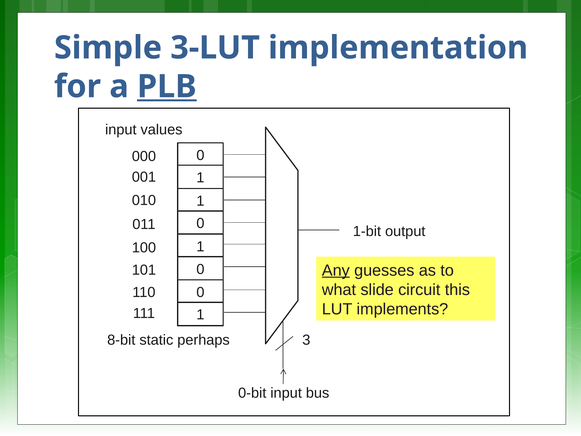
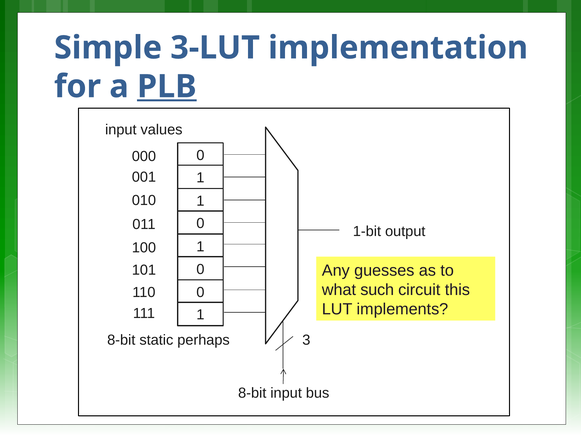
Any underline: present -> none (336, 270)
slide: slide -> such (377, 290)
0-bit: 0-bit -> 8-bit (252, 393)
